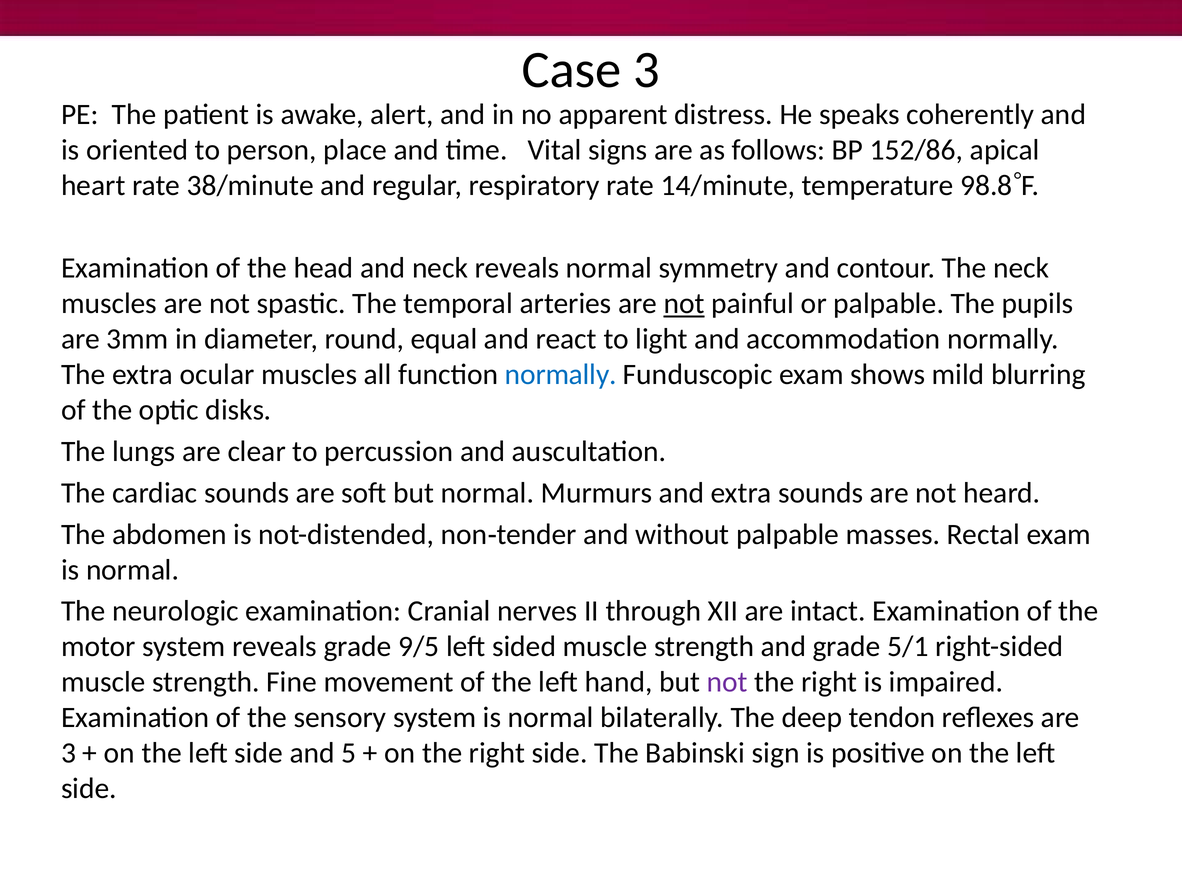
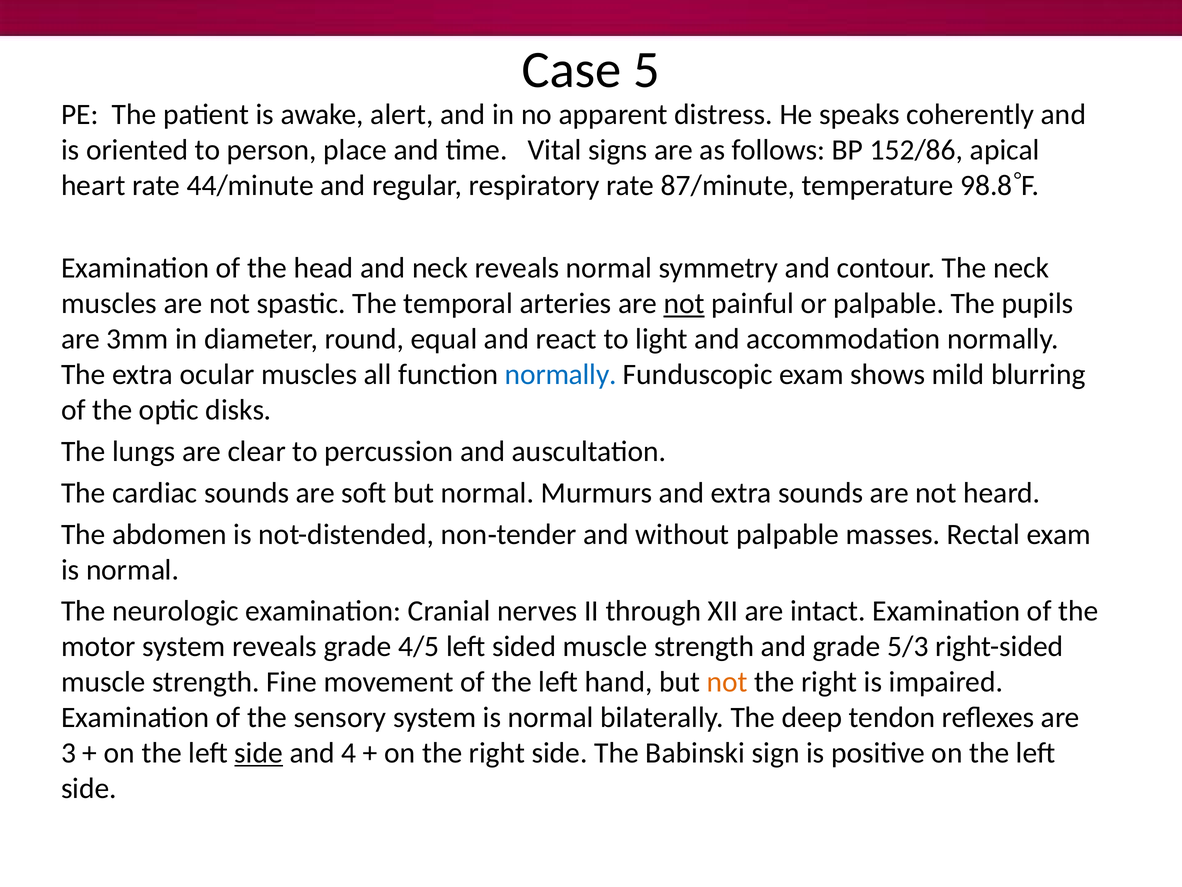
Case 3: 3 -> 5 (647, 70)
38/minute: 38/minute -> 44/minute (250, 185)
14/minute: 14/minute -> 87/minute (728, 185)
9/5: 9/5 -> 4/5 (419, 646)
5/1: 5/1 -> 5/3 (908, 646)
not colour: purple -> orange (727, 682)
side underline: none -> present (259, 753)
5: 5 -> 4 (349, 753)
